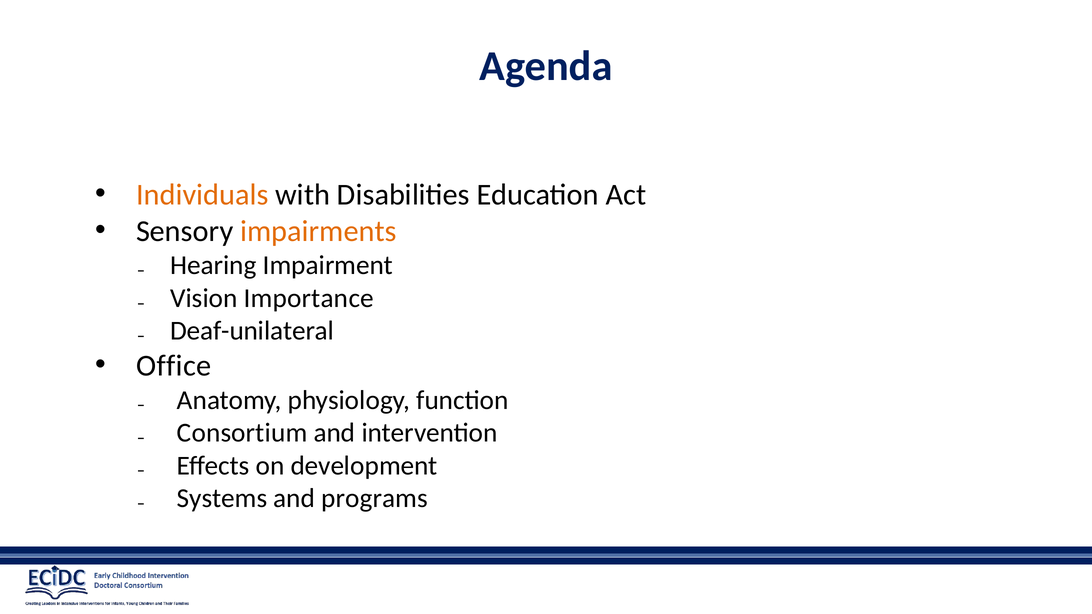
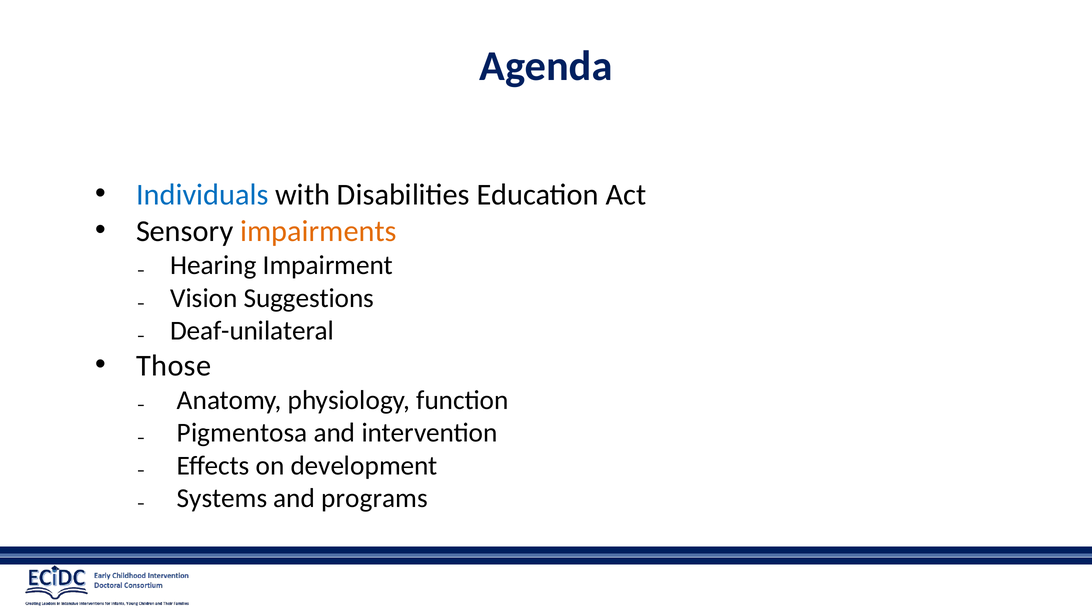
Individuals colour: orange -> blue (202, 195)
Importance: Importance -> Suggestions (309, 298)
Office: Office -> Those (174, 366)
Consortium: Consortium -> Pigmentosa (242, 433)
